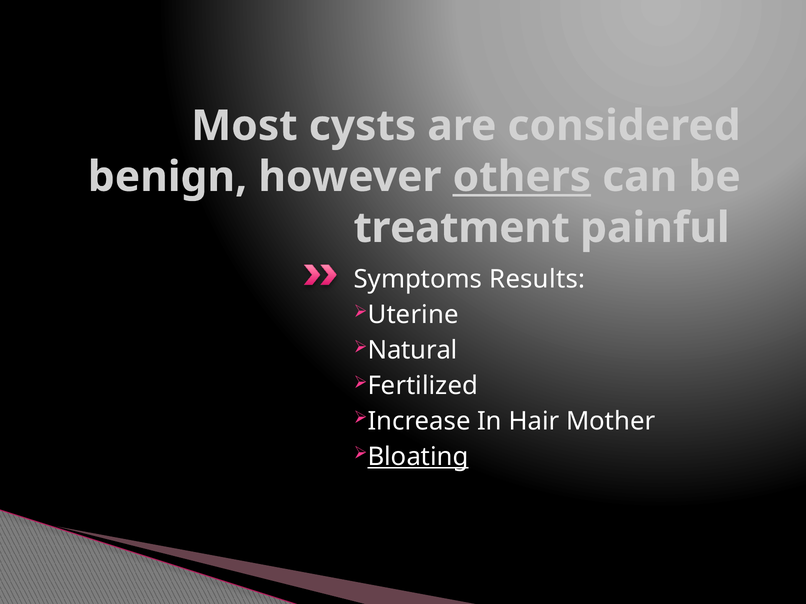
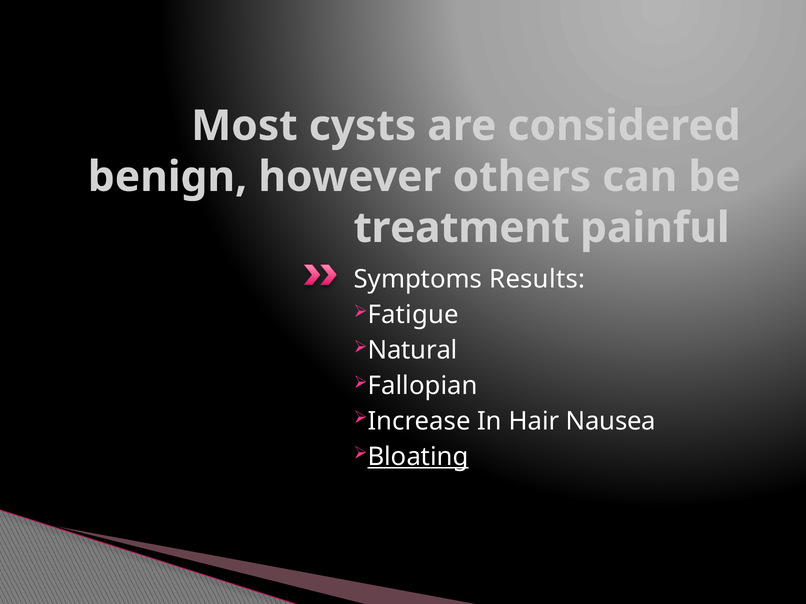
others underline: present -> none (522, 177)
Uterine: Uterine -> Fatigue (413, 315)
Fertilized: Fertilized -> Fallopian (423, 386)
Mother: Mother -> Nausea (611, 421)
